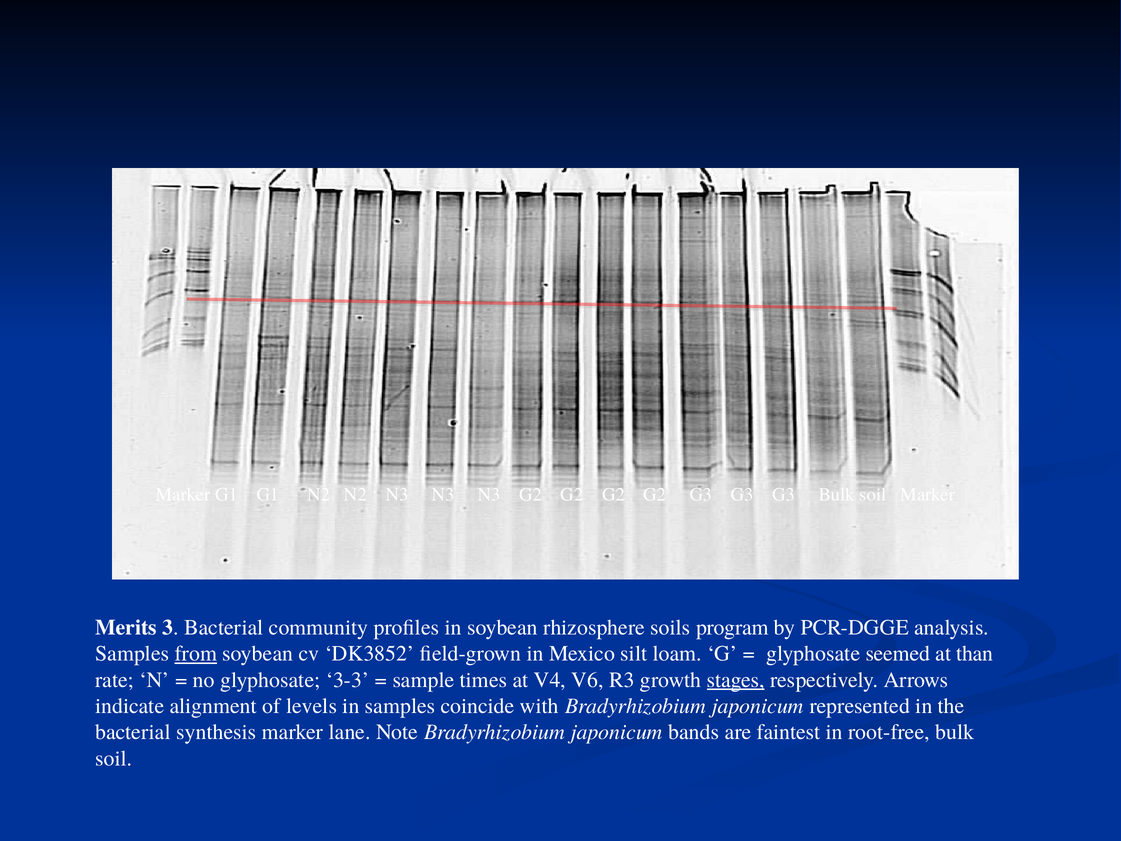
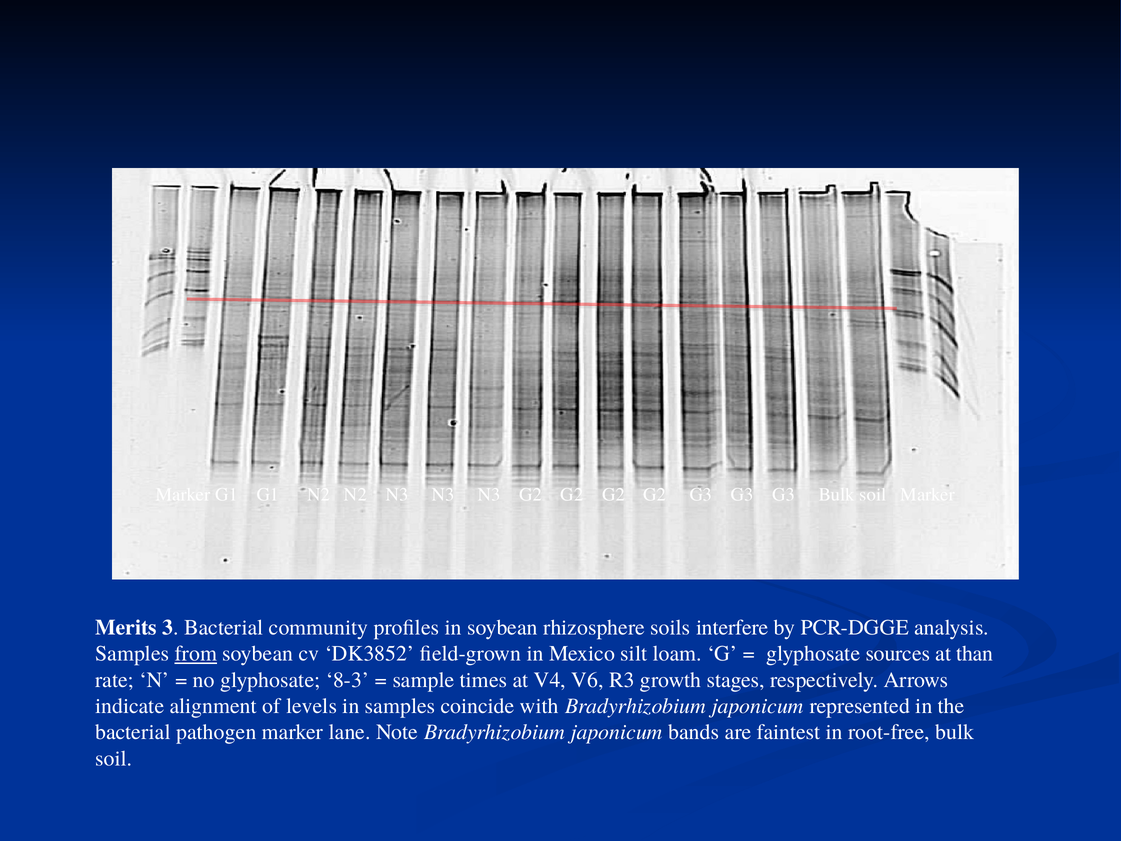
program: program -> interfere (732, 627)
seemed: seemed -> sources (898, 654)
3-3: 3-3 -> 8-3 (348, 680)
stages underline: present -> none (736, 680)
synthesis: synthesis -> pathogen (216, 732)
